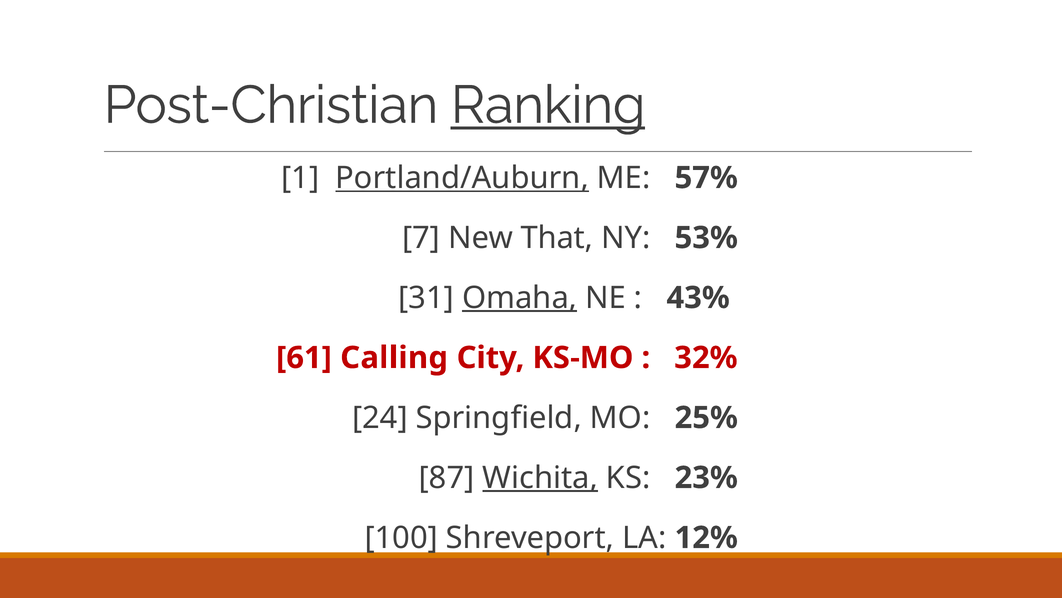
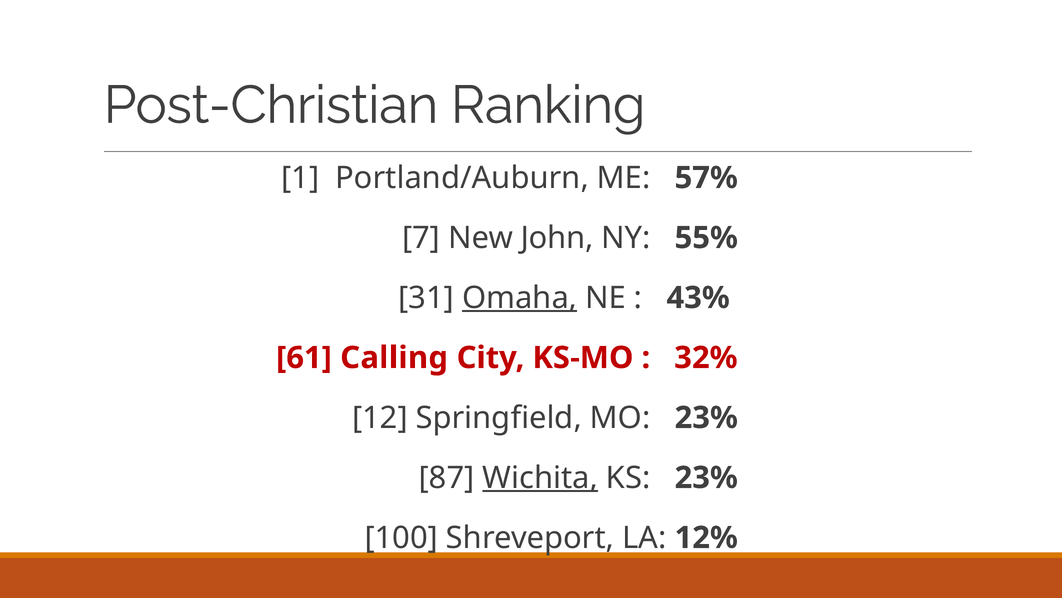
Ranking underline: present -> none (548, 105)
Portland/Auburn underline: present -> none (462, 178)
That: That -> John (557, 238)
53%: 53% -> 55% (706, 238)
24: 24 -> 12 (380, 417)
MO 25%: 25% -> 23% (706, 417)
